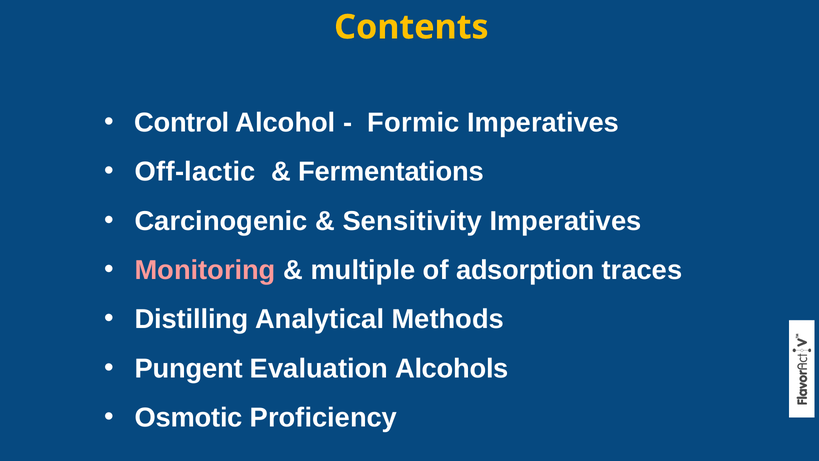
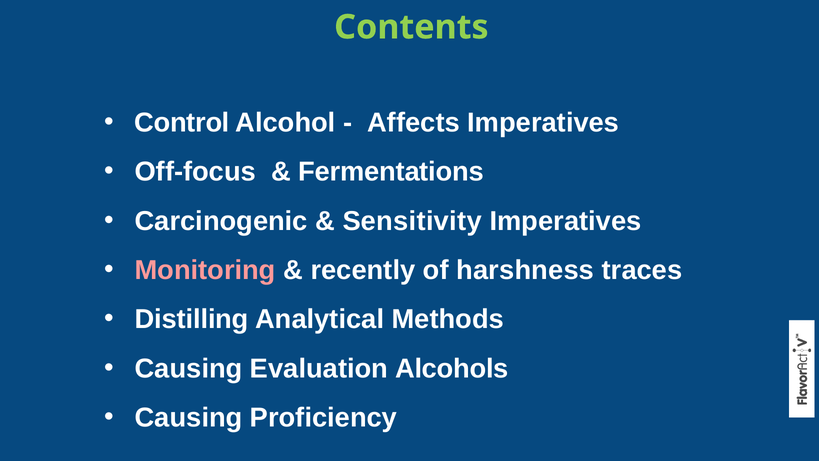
Contents colour: yellow -> light green (411, 27)
Formic: Formic -> Affects (414, 123)
Off-lactic: Off-lactic -> Off-focus (195, 172)
multiple: multiple -> recently (363, 270)
adsorption: adsorption -> harshness (525, 270)
Pungent: Pungent -> Causing (189, 368)
Osmotic: Osmotic -> Causing (189, 417)
